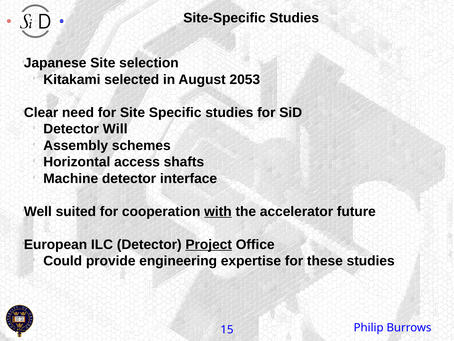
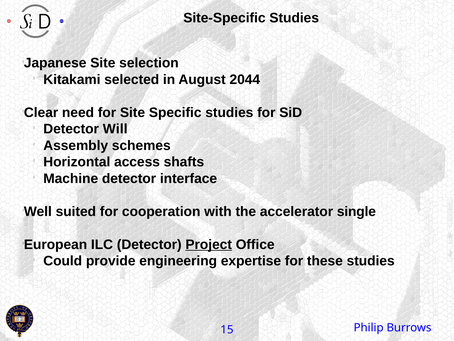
2053: 2053 -> 2044 (245, 79)
with underline: present -> none (218, 211)
future: future -> single (356, 211)
